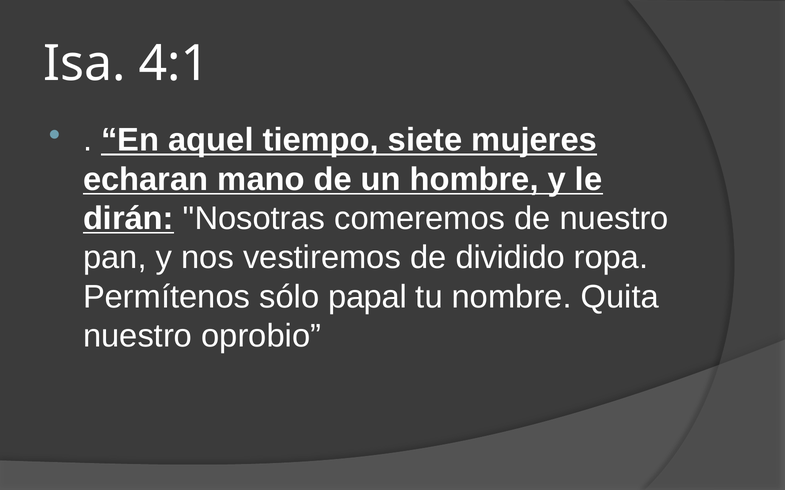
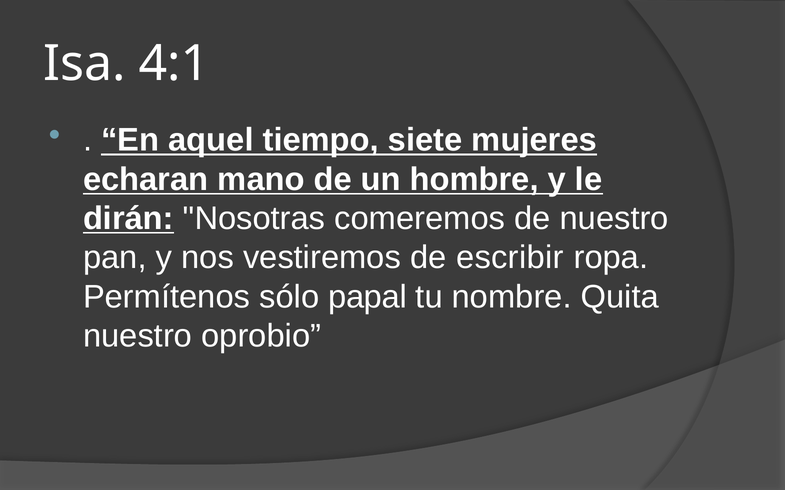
dividido: dividido -> escribir (510, 258)
